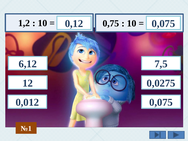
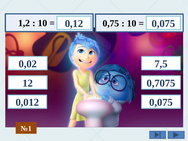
6,12: 6,12 -> 0,02 (28, 64)
0,0275: 0,0275 -> 0,7075 (161, 83)
